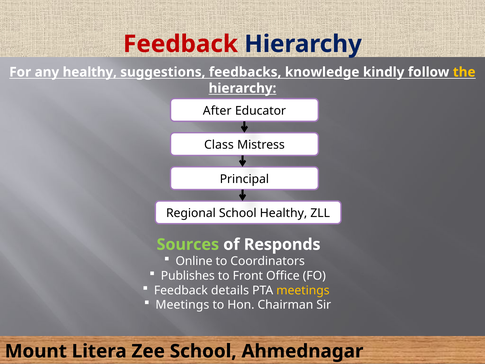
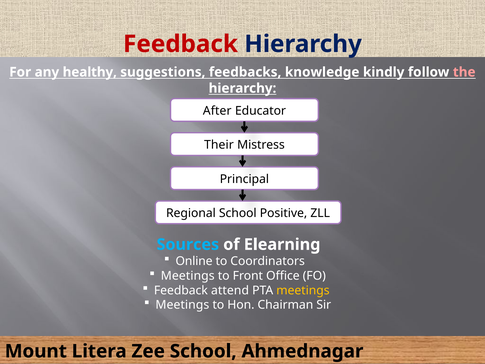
the colour: yellow -> pink (464, 72)
Class: Class -> Their (219, 145)
Healthy: Healthy -> Positive (284, 213)
Sources colour: light green -> light blue (188, 244)
Responds: Responds -> Elearning (282, 244)
Publishes: Publishes -> Meetings (188, 276)
details: details -> attend (230, 290)
